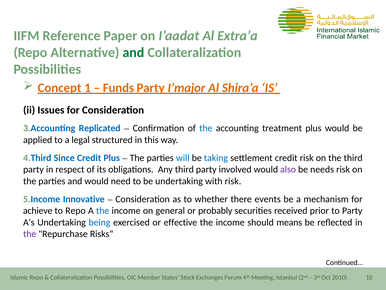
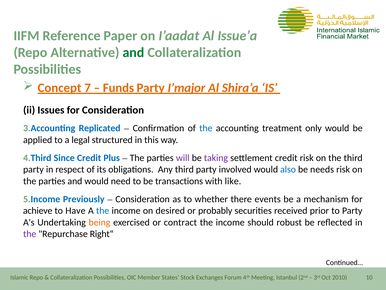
Extra’a: Extra’a -> Issue’a (237, 36)
1: 1 -> 7 (88, 88)
treatment plus: plus -> only (314, 128)
will colour: blue -> purple (183, 158)
taking colour: blue -> purple (216, 158)
also colour: purple -> blue (288, 169)
be undertaking: undertaking -> transactions (179, 181)
with risk: risk -> like (233, 181)
Innovative: Innovative -> Previously (84, 199)
to Repo: Repo -> Have (75, 210)
general: general -> desired (170, 210)
being colour: blue -> orange (100, 222)
effective: effective -> contract (180, 222)
means: means -> robust (289, 222)
Risks“: Risks“ -> Right“ (102, 234)
